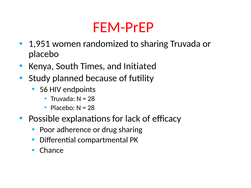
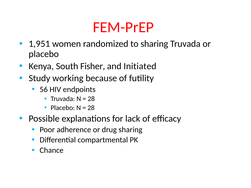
Times: Times -> Fisher (93, 66)
planned: planned -> working (68, 78)
